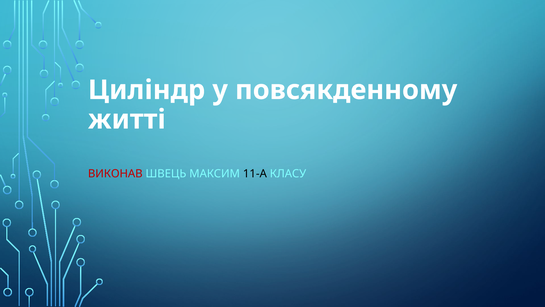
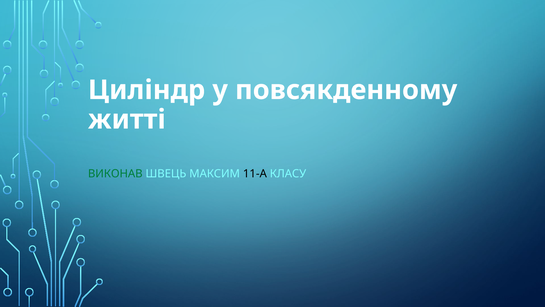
ВИКОНАВ colour: red -> green (115, 173)
